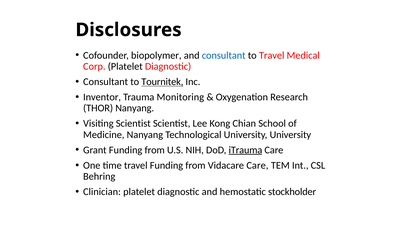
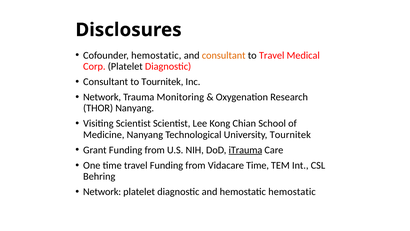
Cofounder biopolymer: biopolymer -> hemostatic (156, 55)
consultant colour: blue -> orange (224, 55)
Tournitek underline: present -> none (162, 82)
Inventor: Inventor -> Network (102, 97)
University University: University -> Tournitek (290, 134)
Vidacare Care: Care -> Time (258, 165)
Clinician: Clinician -> Network (102, 192)
hemostatic stockholder: stockholder -> hemostatic (292, 192)
